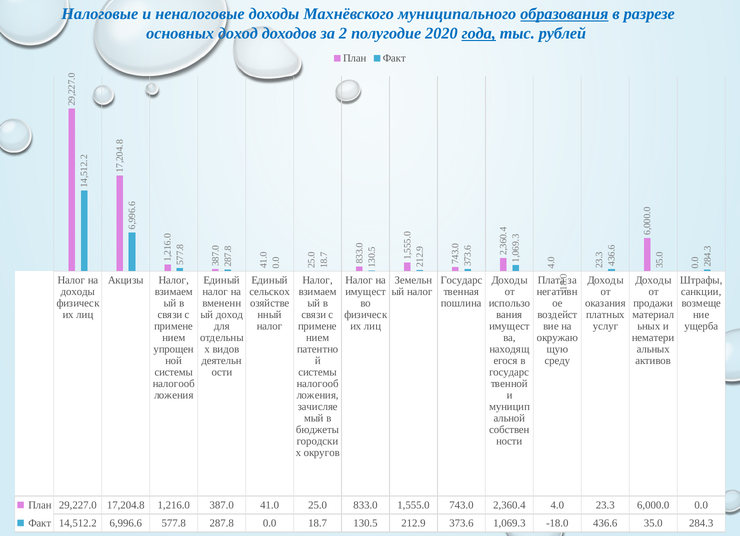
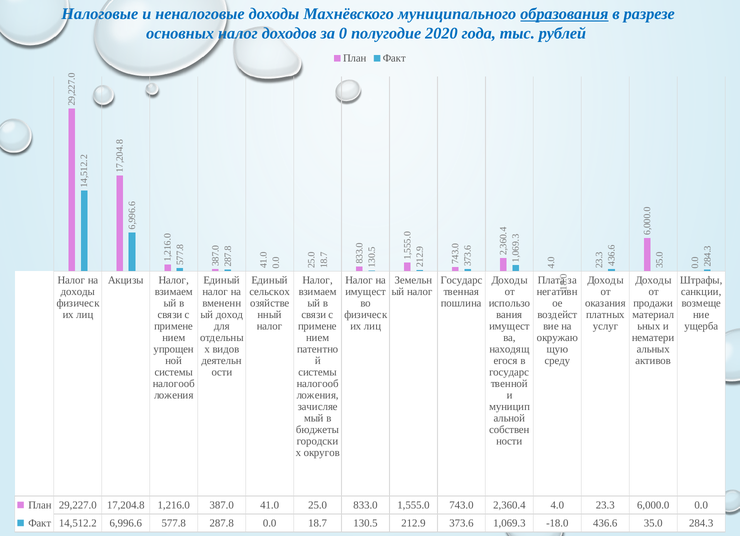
основных доход: доход -> налог (238, 33)
за 2: 2 -> 0 (343, 33)
года underline: present -> none (479, 33)
